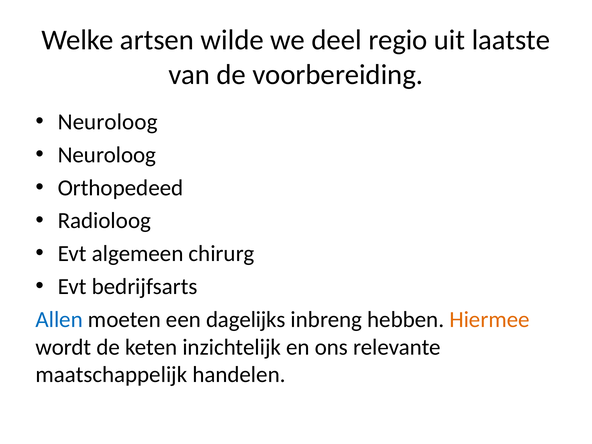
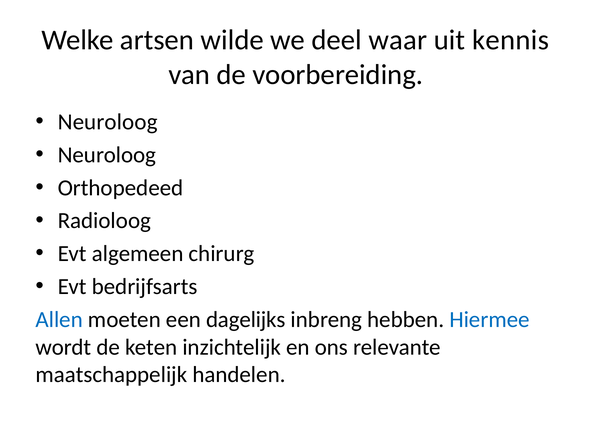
regio: regio -> waar (398, 40)
laatste: laatste -> kennis (511, 40)
Hiermee colour: orange -> blue (489, 319)
